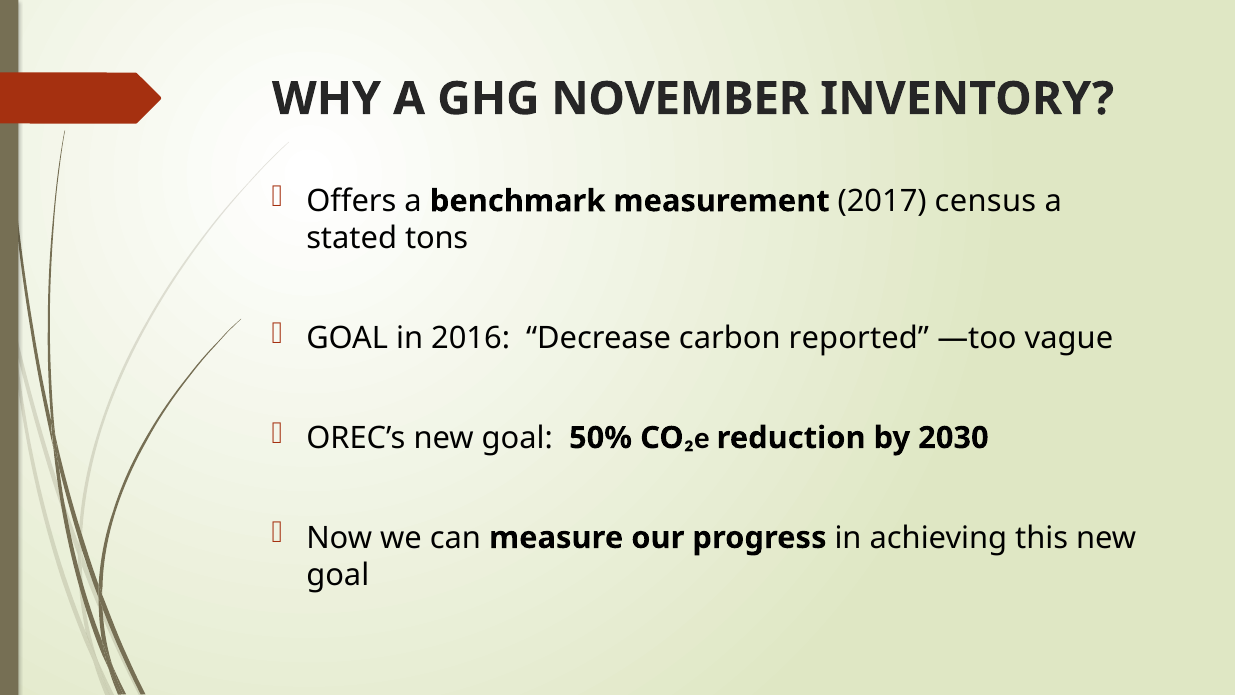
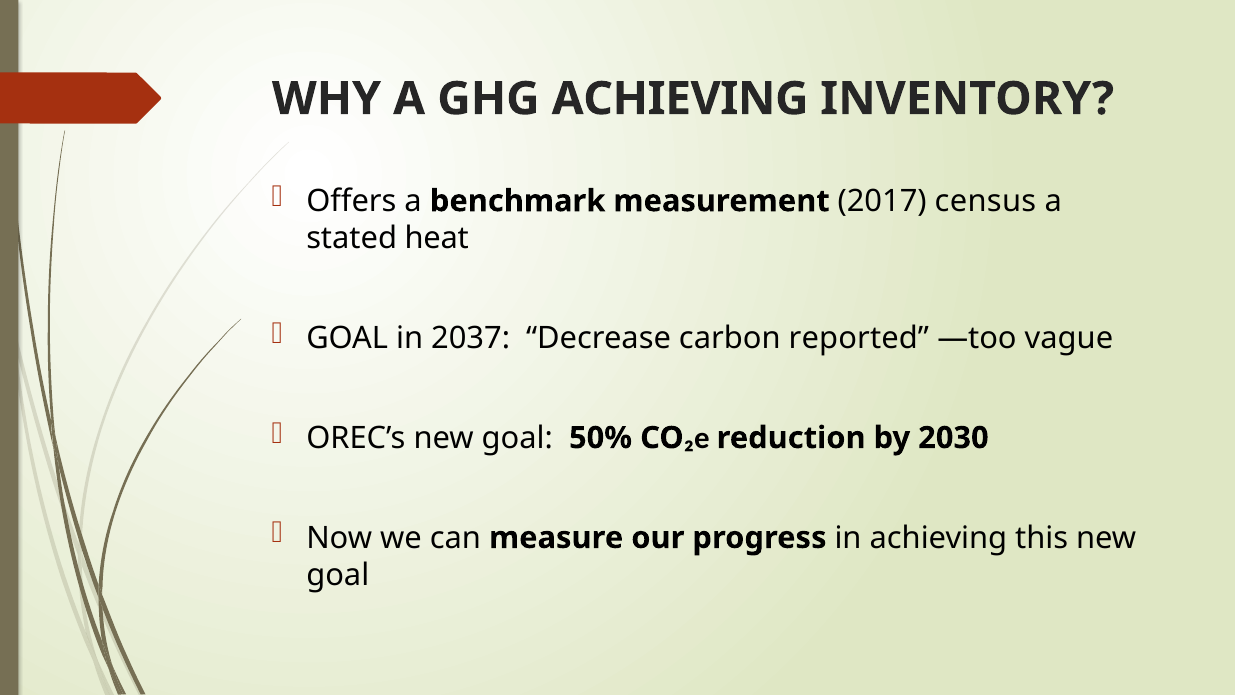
GHG NOVEMBER: NOVEMBER -> ACHIEVING (680, 99)
tons: tons -> heat (437, 238)
2016: 2016 -> 2037 (471, 338)
